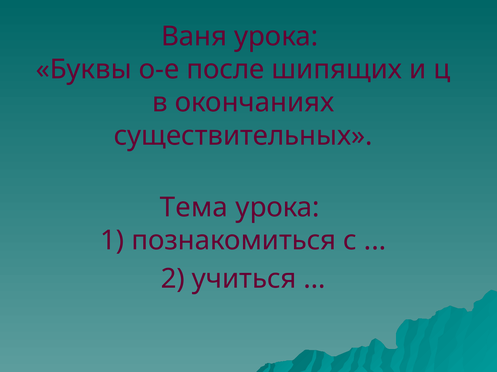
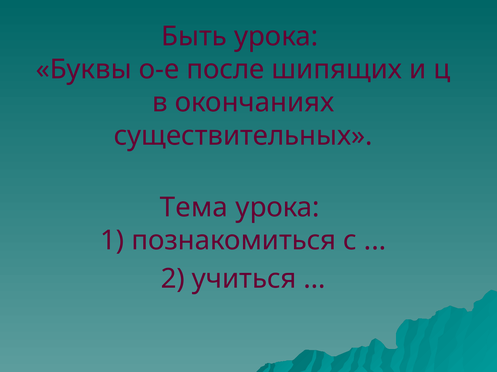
Ваня: Ваня -> Быть (194, 37)
